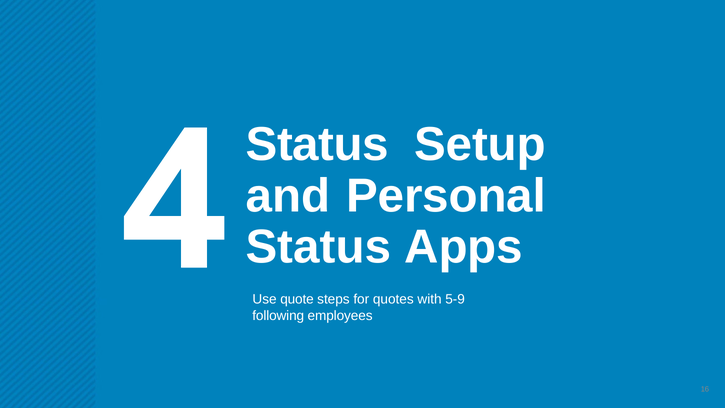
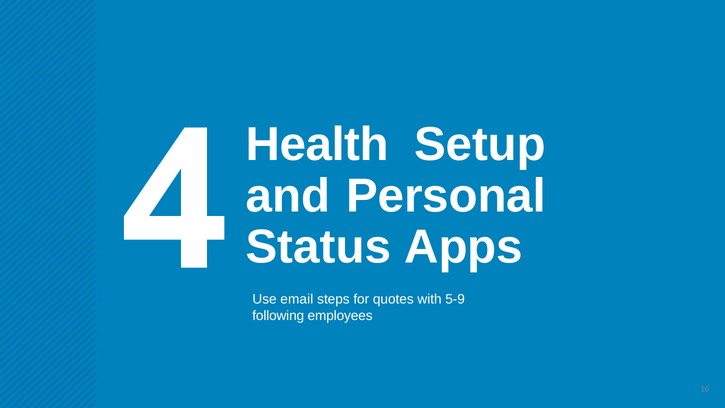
Status: Status -> Health (317, 144)
quote: quote -> email (297, 299)
